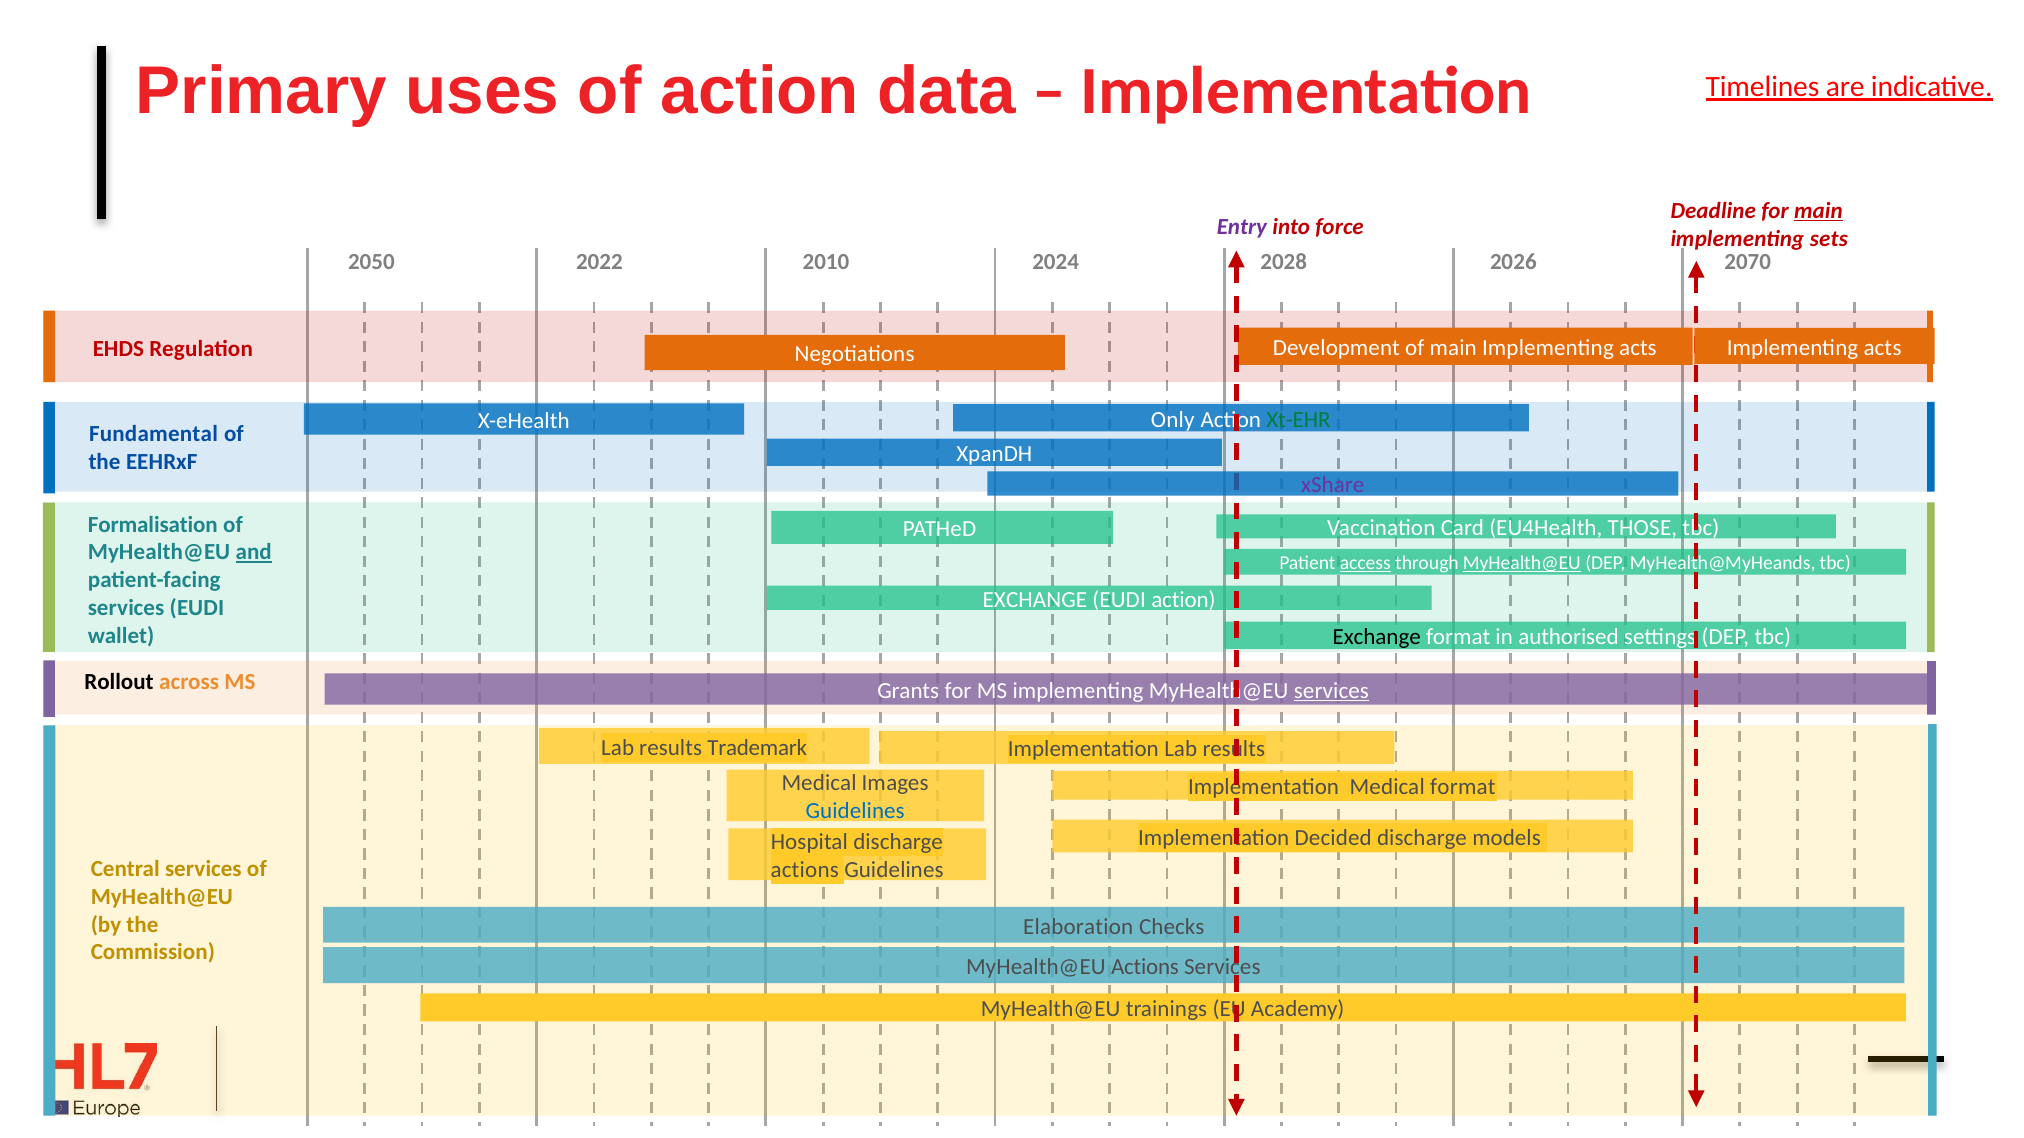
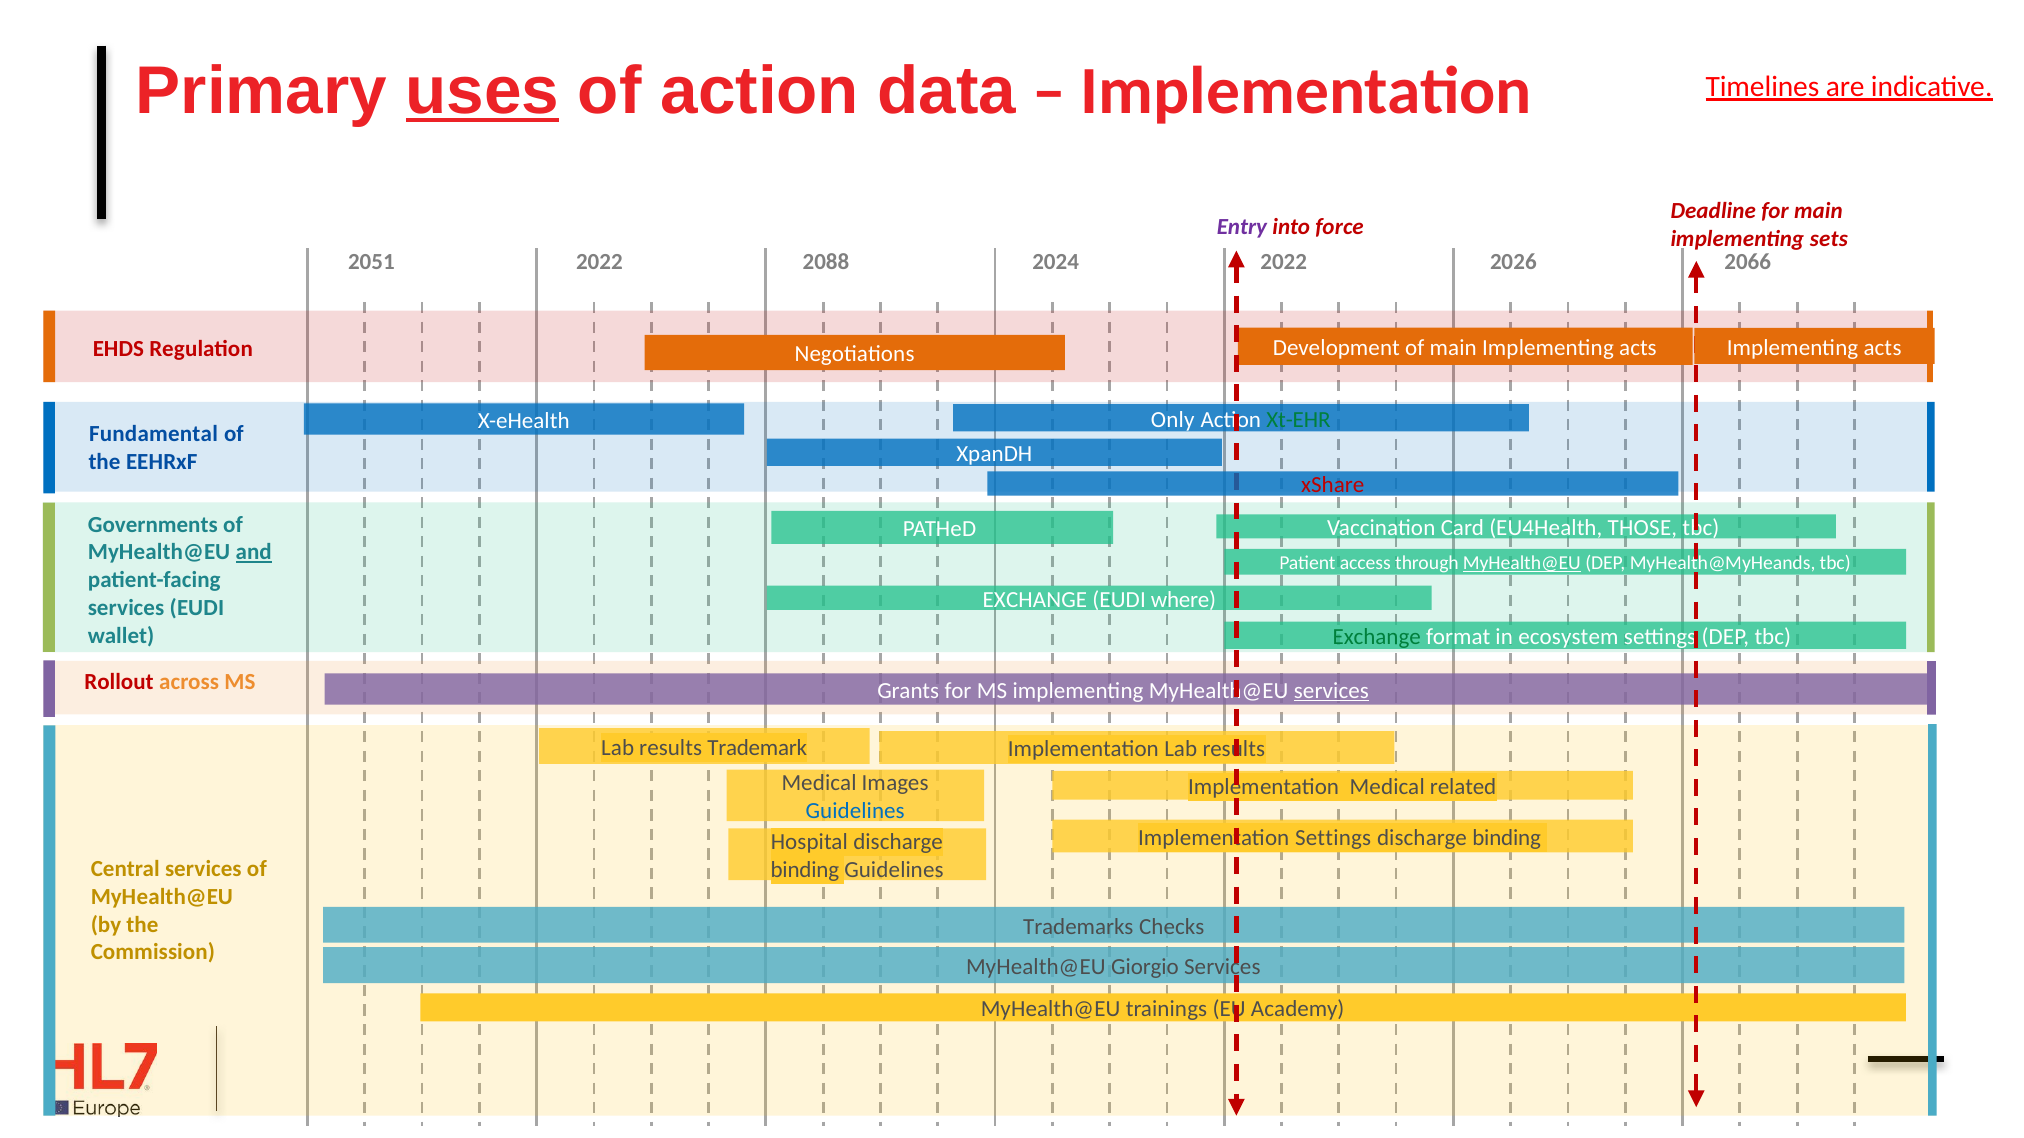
uses underline: none -> present (483, 91)
main underline: present -> none (1818, 211)
2050: 2050 -> 2051 (371, 262)
2010: 2010 -> 2088 (826, 262)
2024 2028: 2028 -> 2022 (1284, 262)
2070: 2070 -> 2066 (1748, 262)
xShare colour: purple -> red (1333, 485)
Formalisation: Formalisation -> Governments (153, 525)
access underline: present -> none (1365, 563)
EUDI action: action -> where (1183, 600)
Exchange colour: black -> green (1377, 637)
authorised: authorised -> ecosystem (1568, 637)
Rollout colour: black -> red (119, 682)
Medical format: format -> related (1463, 787)
Implementation Decided: Decided -> Settings (1333, 838)
models: models -> binding (1507, 838)
actions: actions -> binding (805, 870)
Elaboration: Elaboration -> Trademarks (1078, 927)
MyHealth@EU Actions: Actions -> Giorgio (1145, 967)
